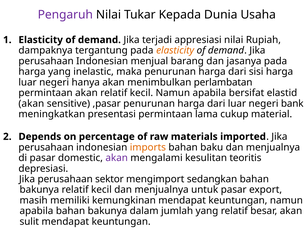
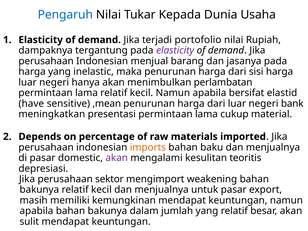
Pengaruh colour: purple -> blue (65, 15)
appresiasi: appresiasi -> portofolio (198, 40)
elasticity colour: orange -> purple (175, 50)
akan: akan -> lama (86, 93)
akan: akan -> have (31, 104)
,pasar: ,pasar -> ,mean (107, 104)
sedangkan: sedangkan -> weakening (212, 179)
